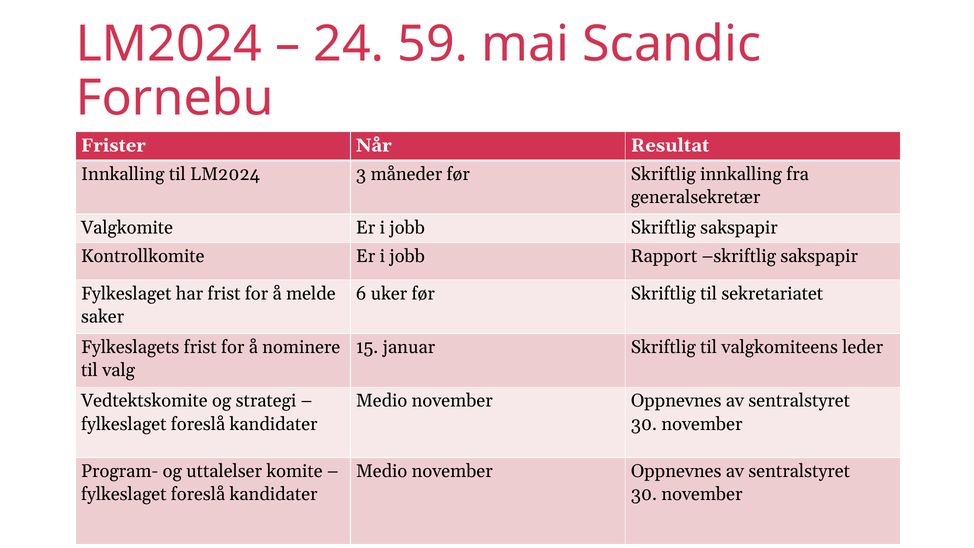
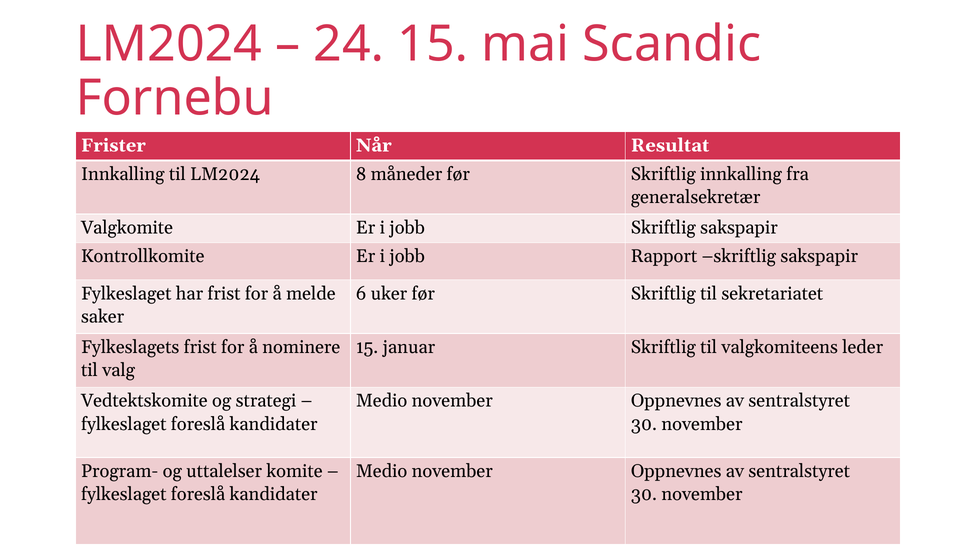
24 59: 59 -> 15 (433, 44)
3: 3 -> 8 (361, 174)
